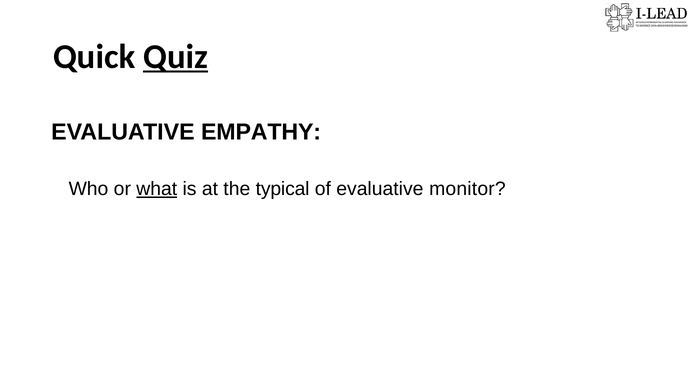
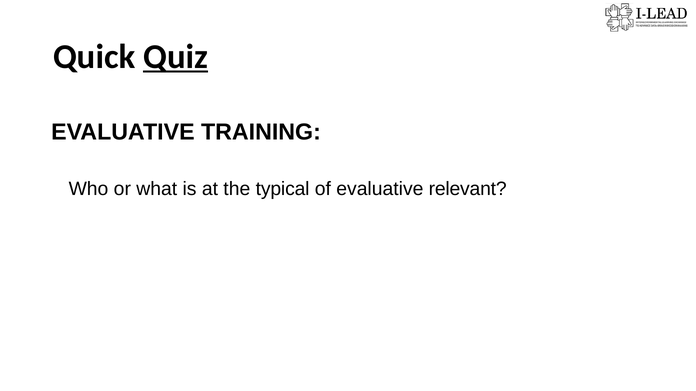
EMPATHY: EMPATHY -> TRAINING (261, 132)
what underline: present -> none (157, 189)
monitor: monitor -> relevant (468, 189)
